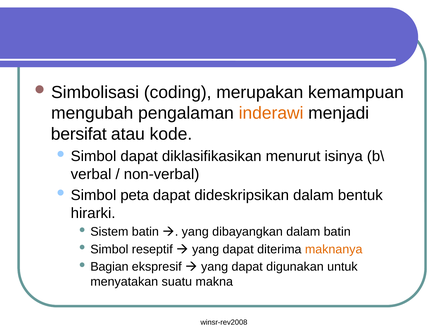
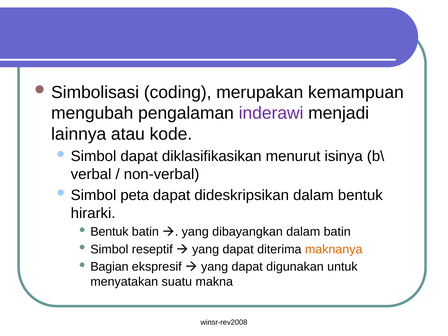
inderawi colour: orange -> purple (271, 113)
bersifat: bersifat -> lainnya (79, 134)
Sistem: Sistem -> Bentuk (109, 232)
